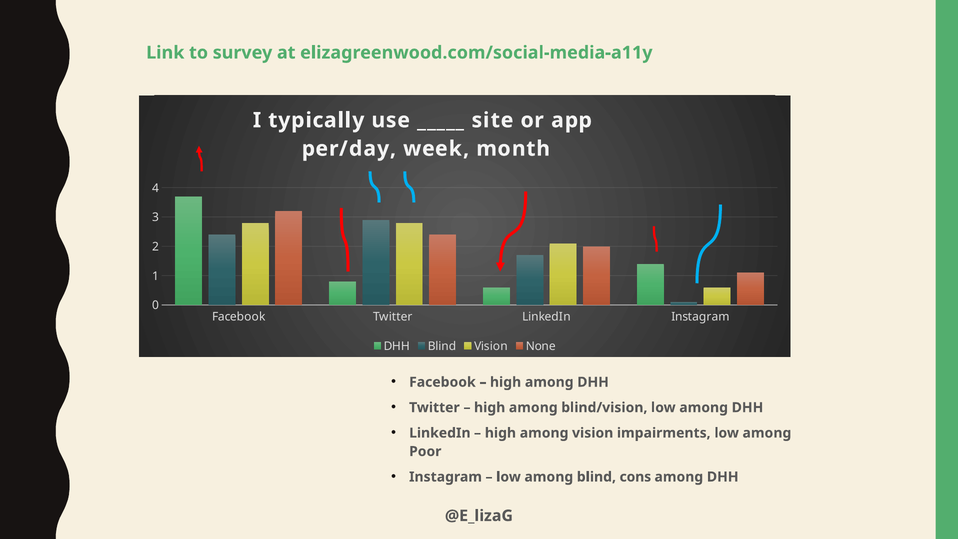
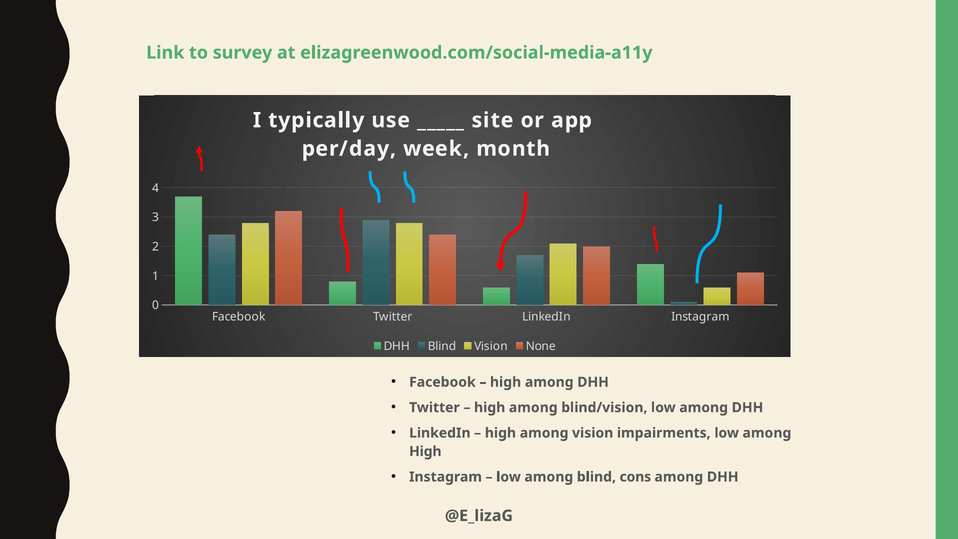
Poor: Poor -> High (425, 451)
